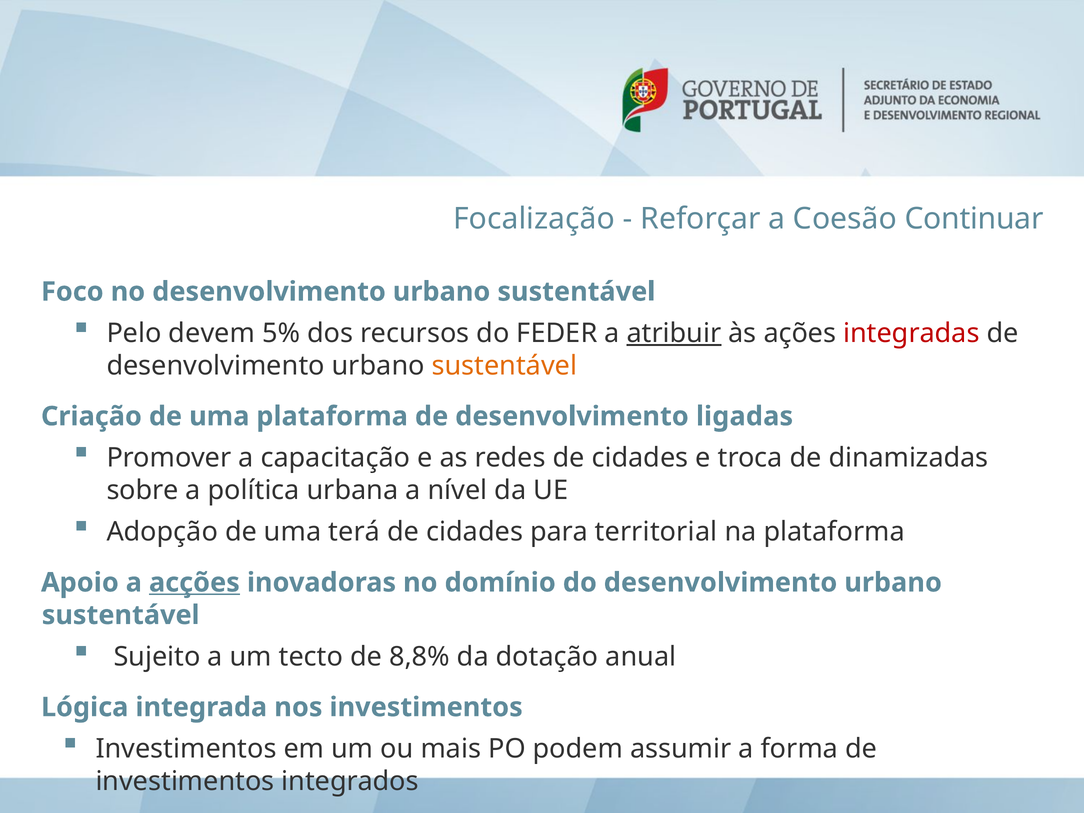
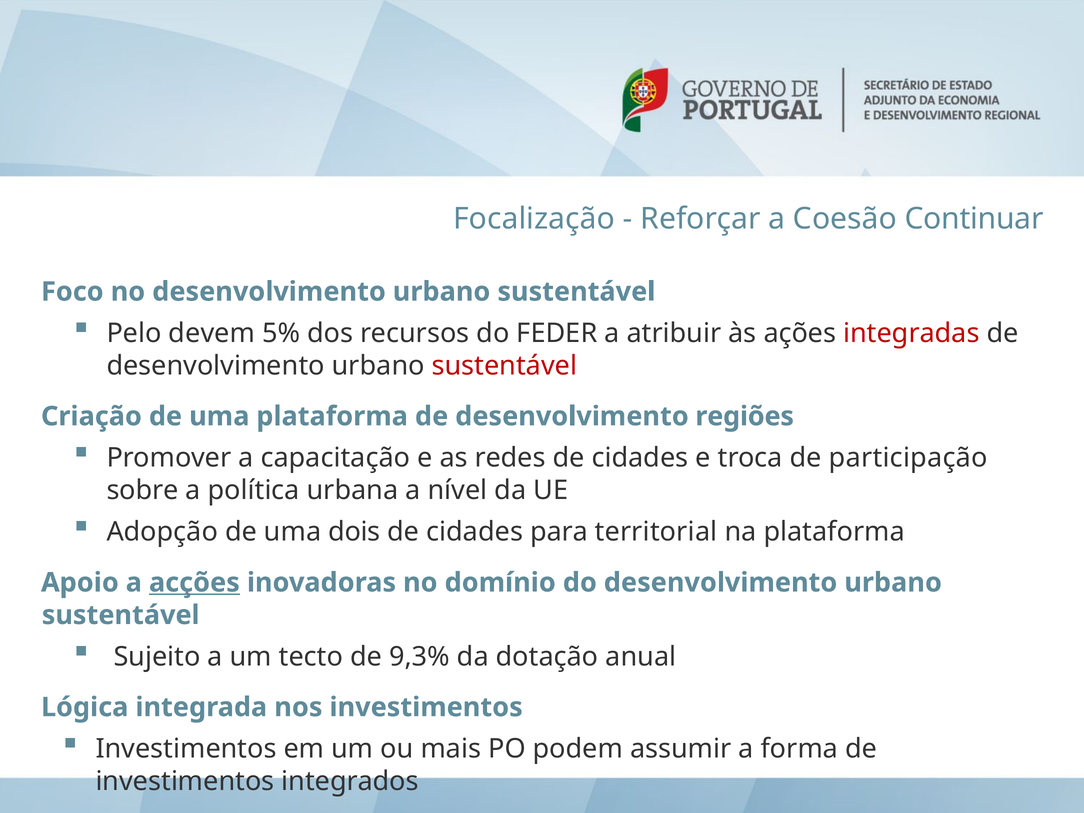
atribuir underline: present -> none (674, 333)
sustentável colour: orange -> red (504, 366)
ligadas: ligadas -> regiões (745, 416)
dinamizadas: dinamizadas -> participação (908, 458)
terá: terá -> dois (354, 532)
8,8%: 8,8% -> 9,3% (419, 657)
